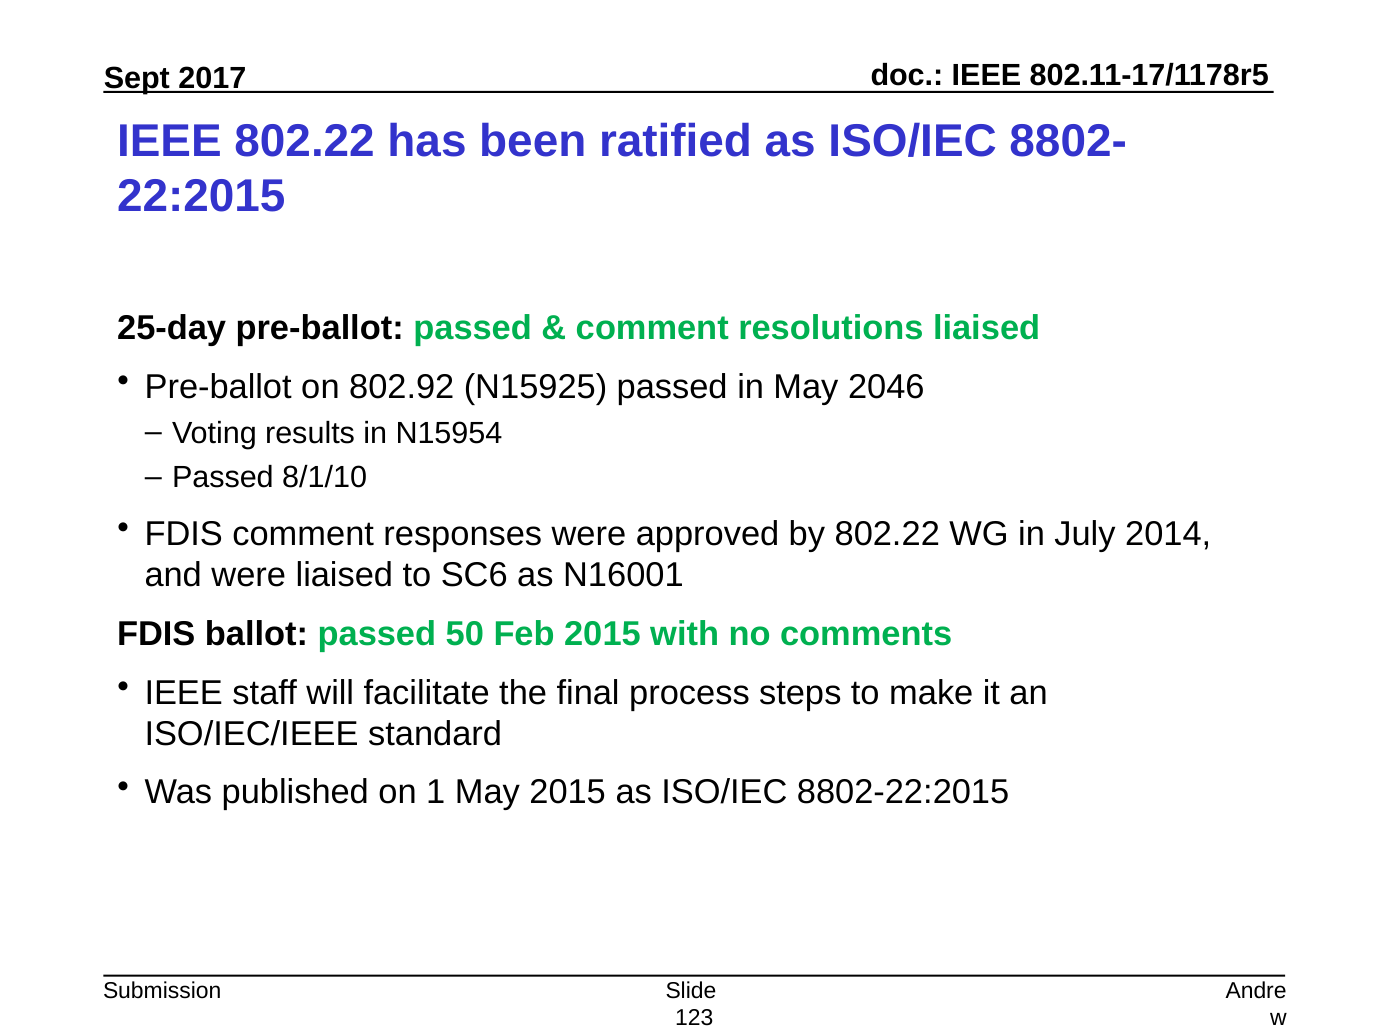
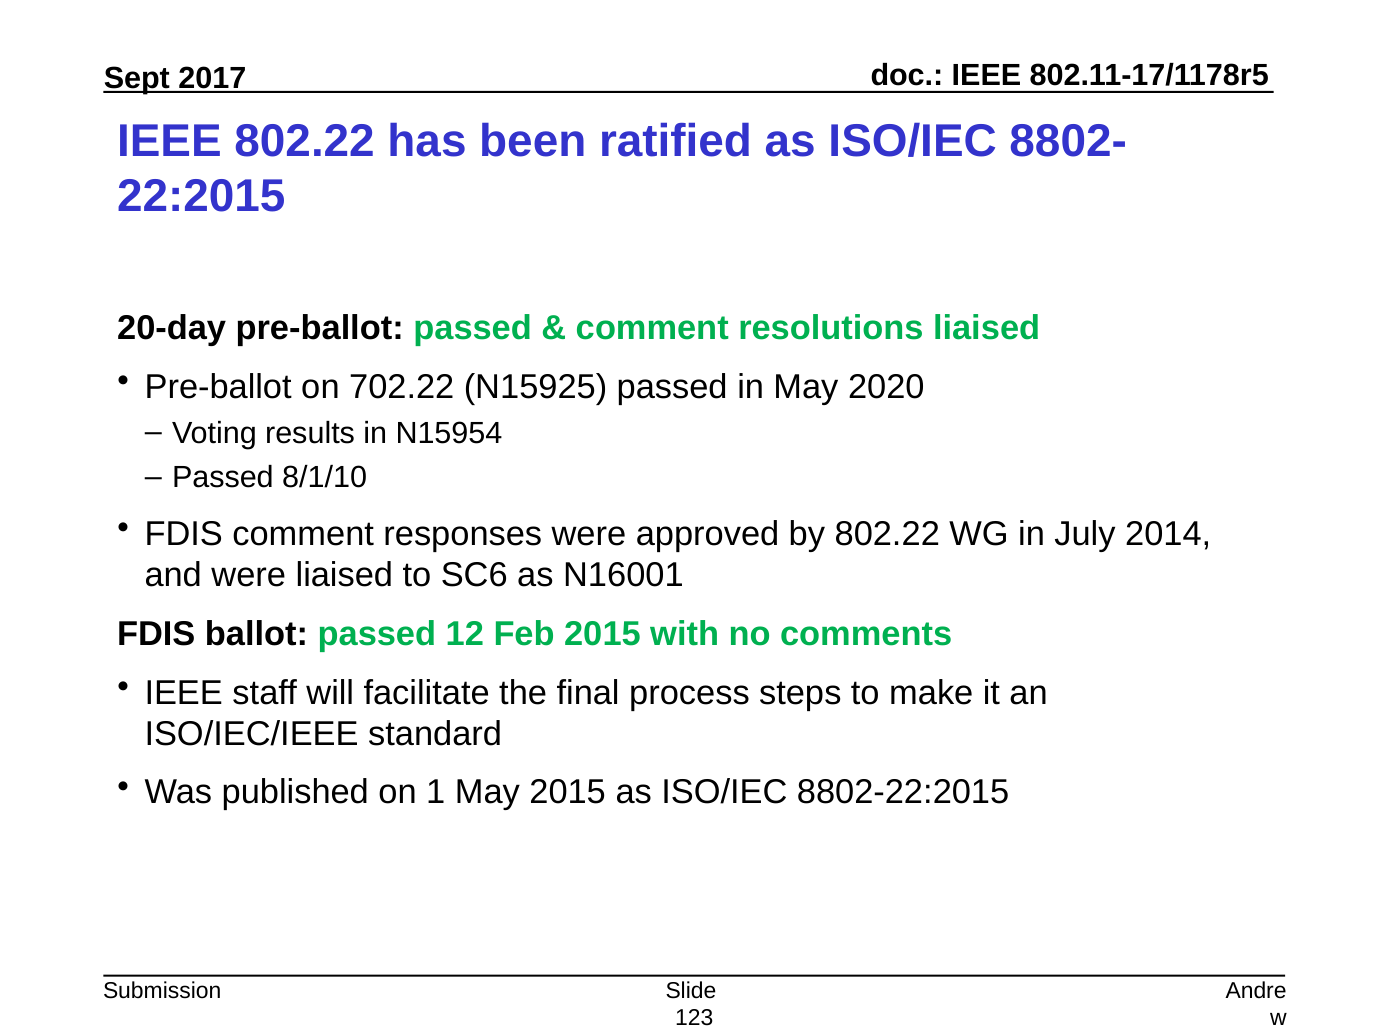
25-day: 25-day -> 20-day (172, 328)
802.92: 802.92 -> 702.22 (402, 387)
2046: 2046 -> 2020 (886, 387)
50: 50 -> 12 (465, 634)
